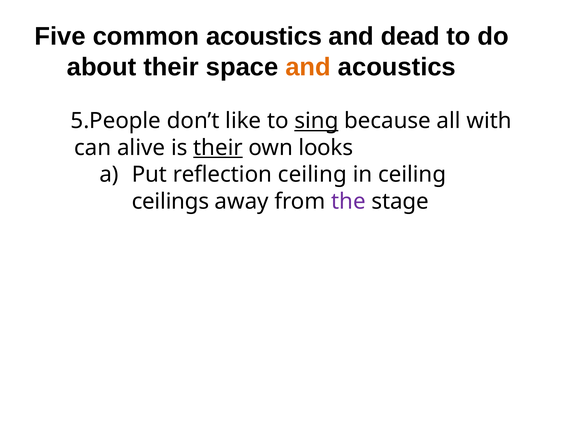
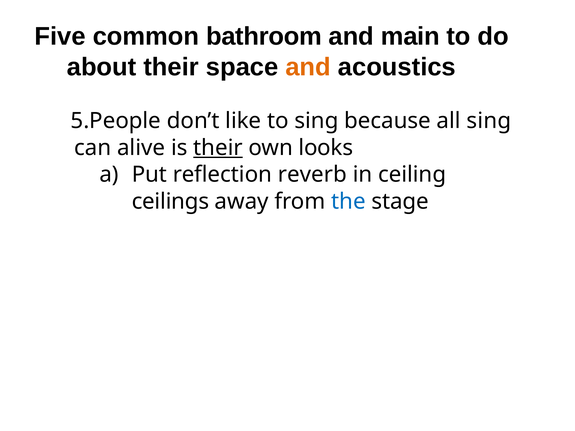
common acoustics: acoustics -> bathroom (264, 36)
dead: dead -> main (410, 36)
sing underline: present -> none (316, 121)
all with: with -> sing (489, 121)
reflection ceiling: ceiling -> reverb (312, 175)
the colour: purple -> blue (348, 202)
